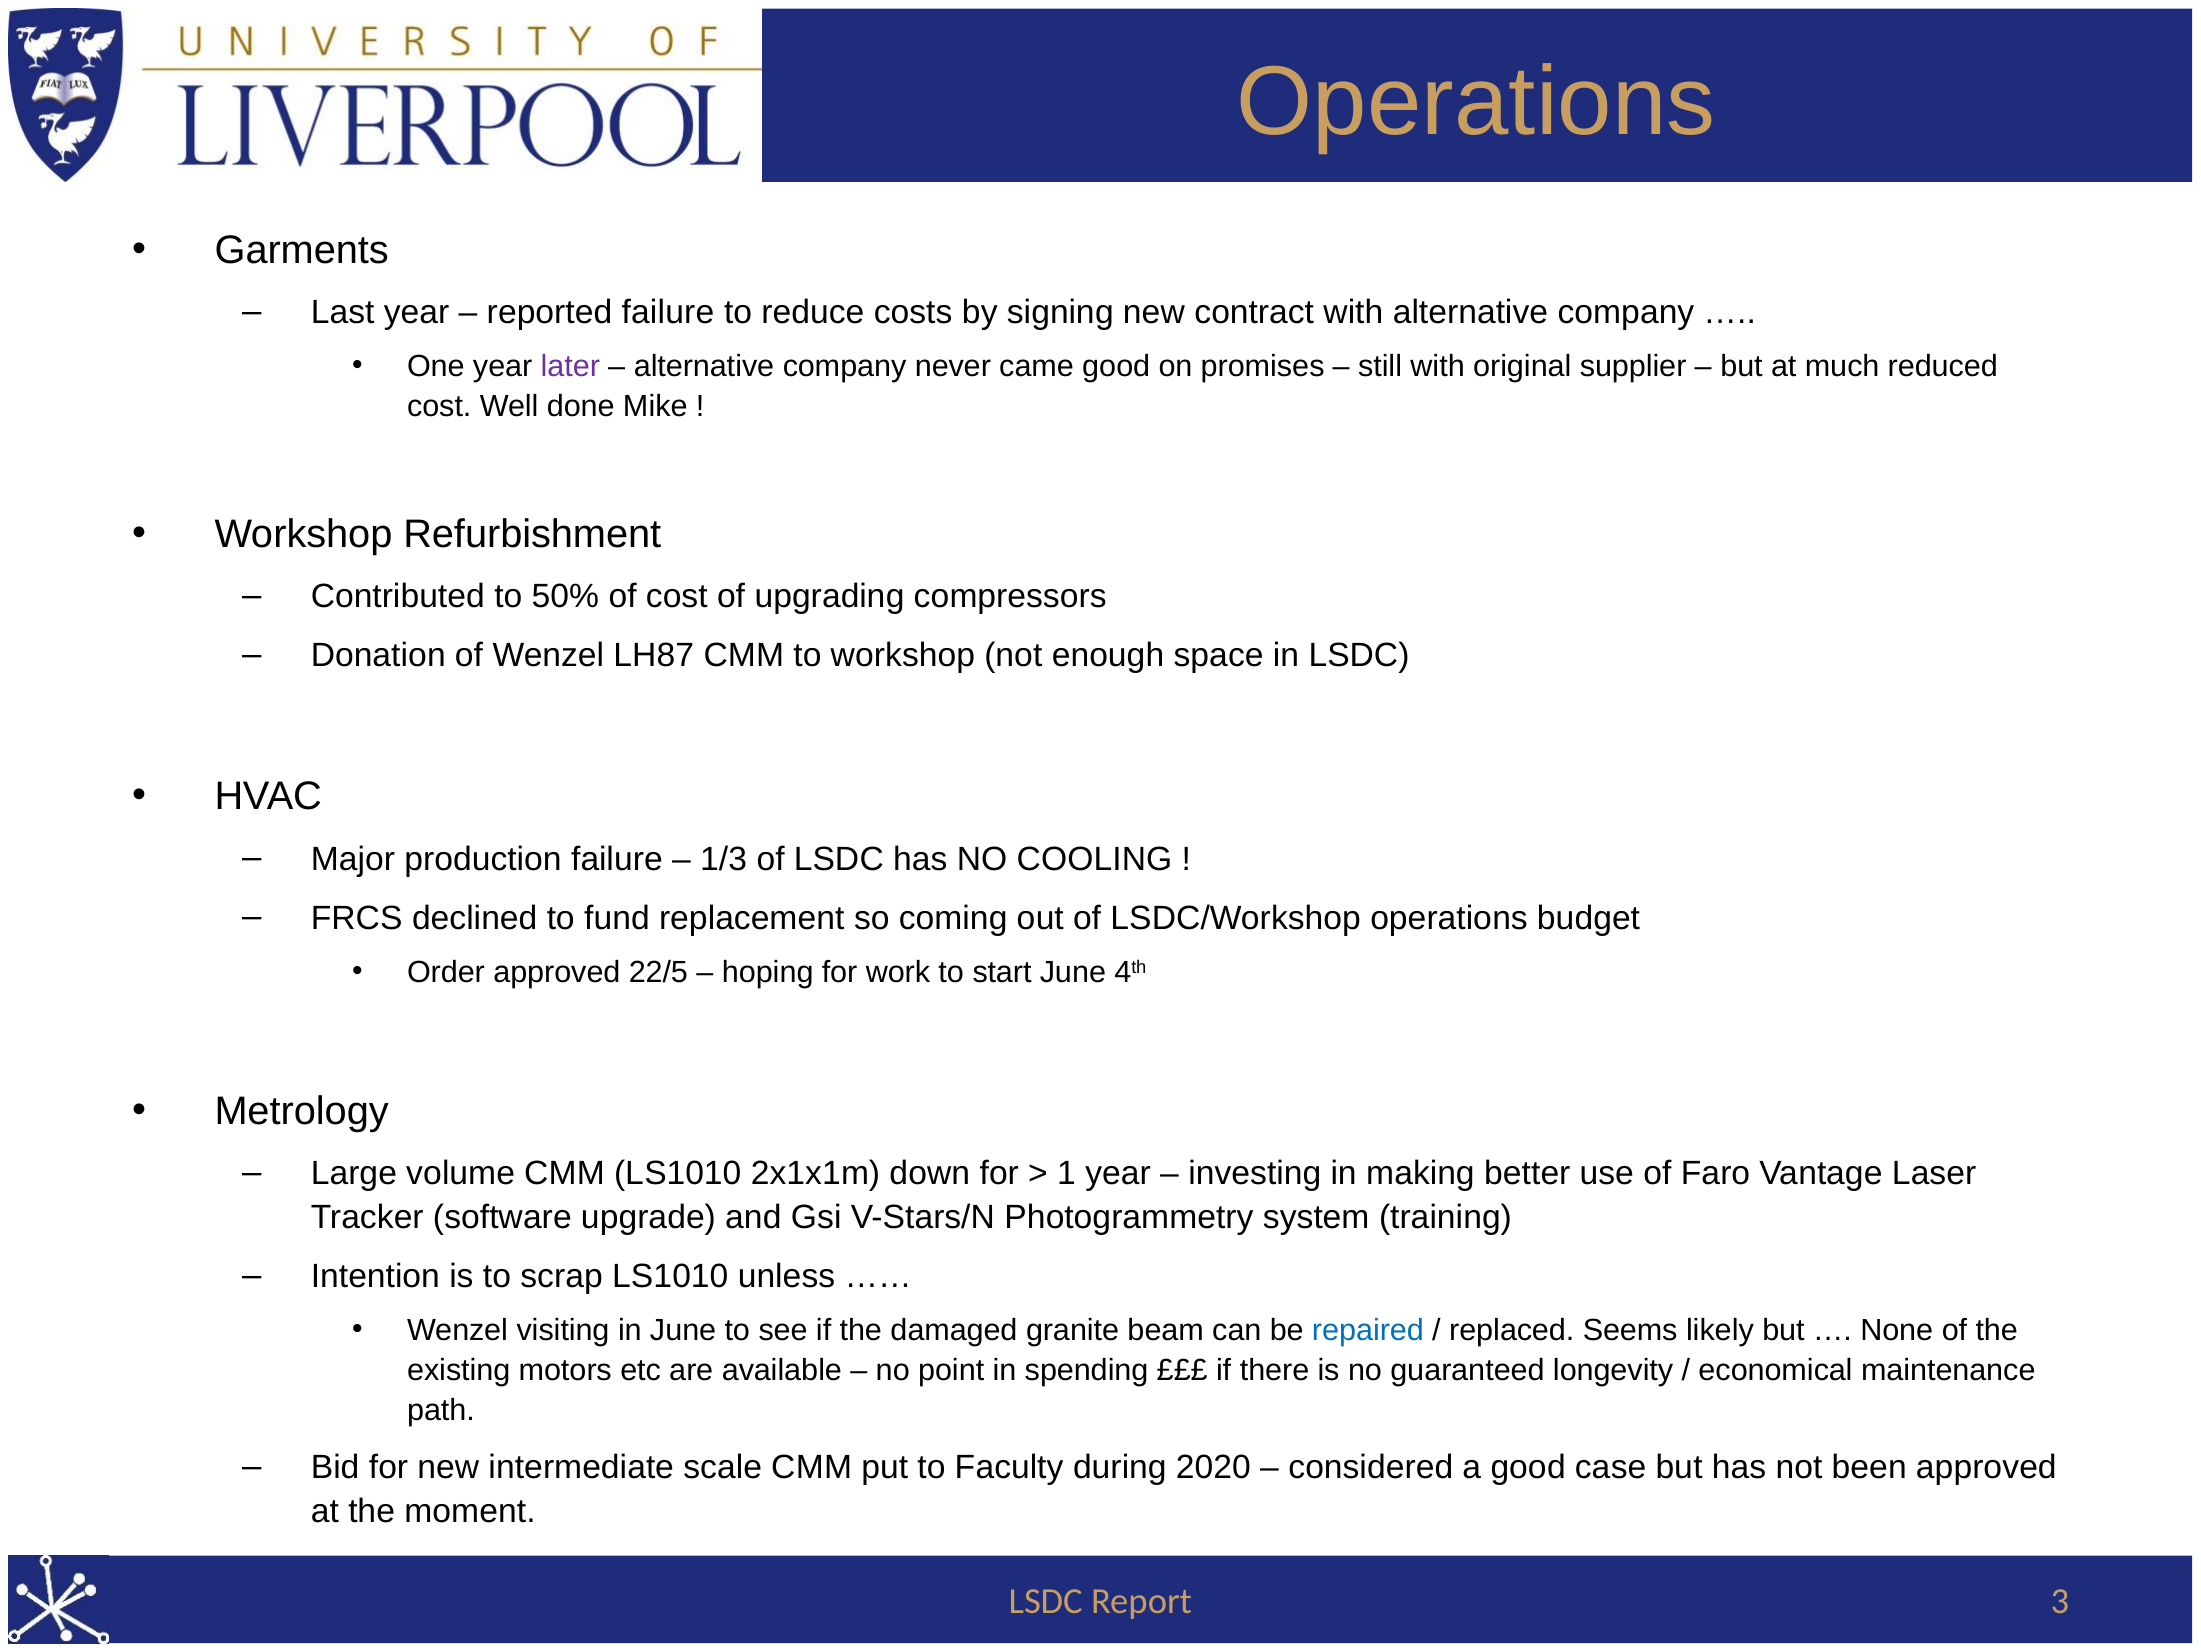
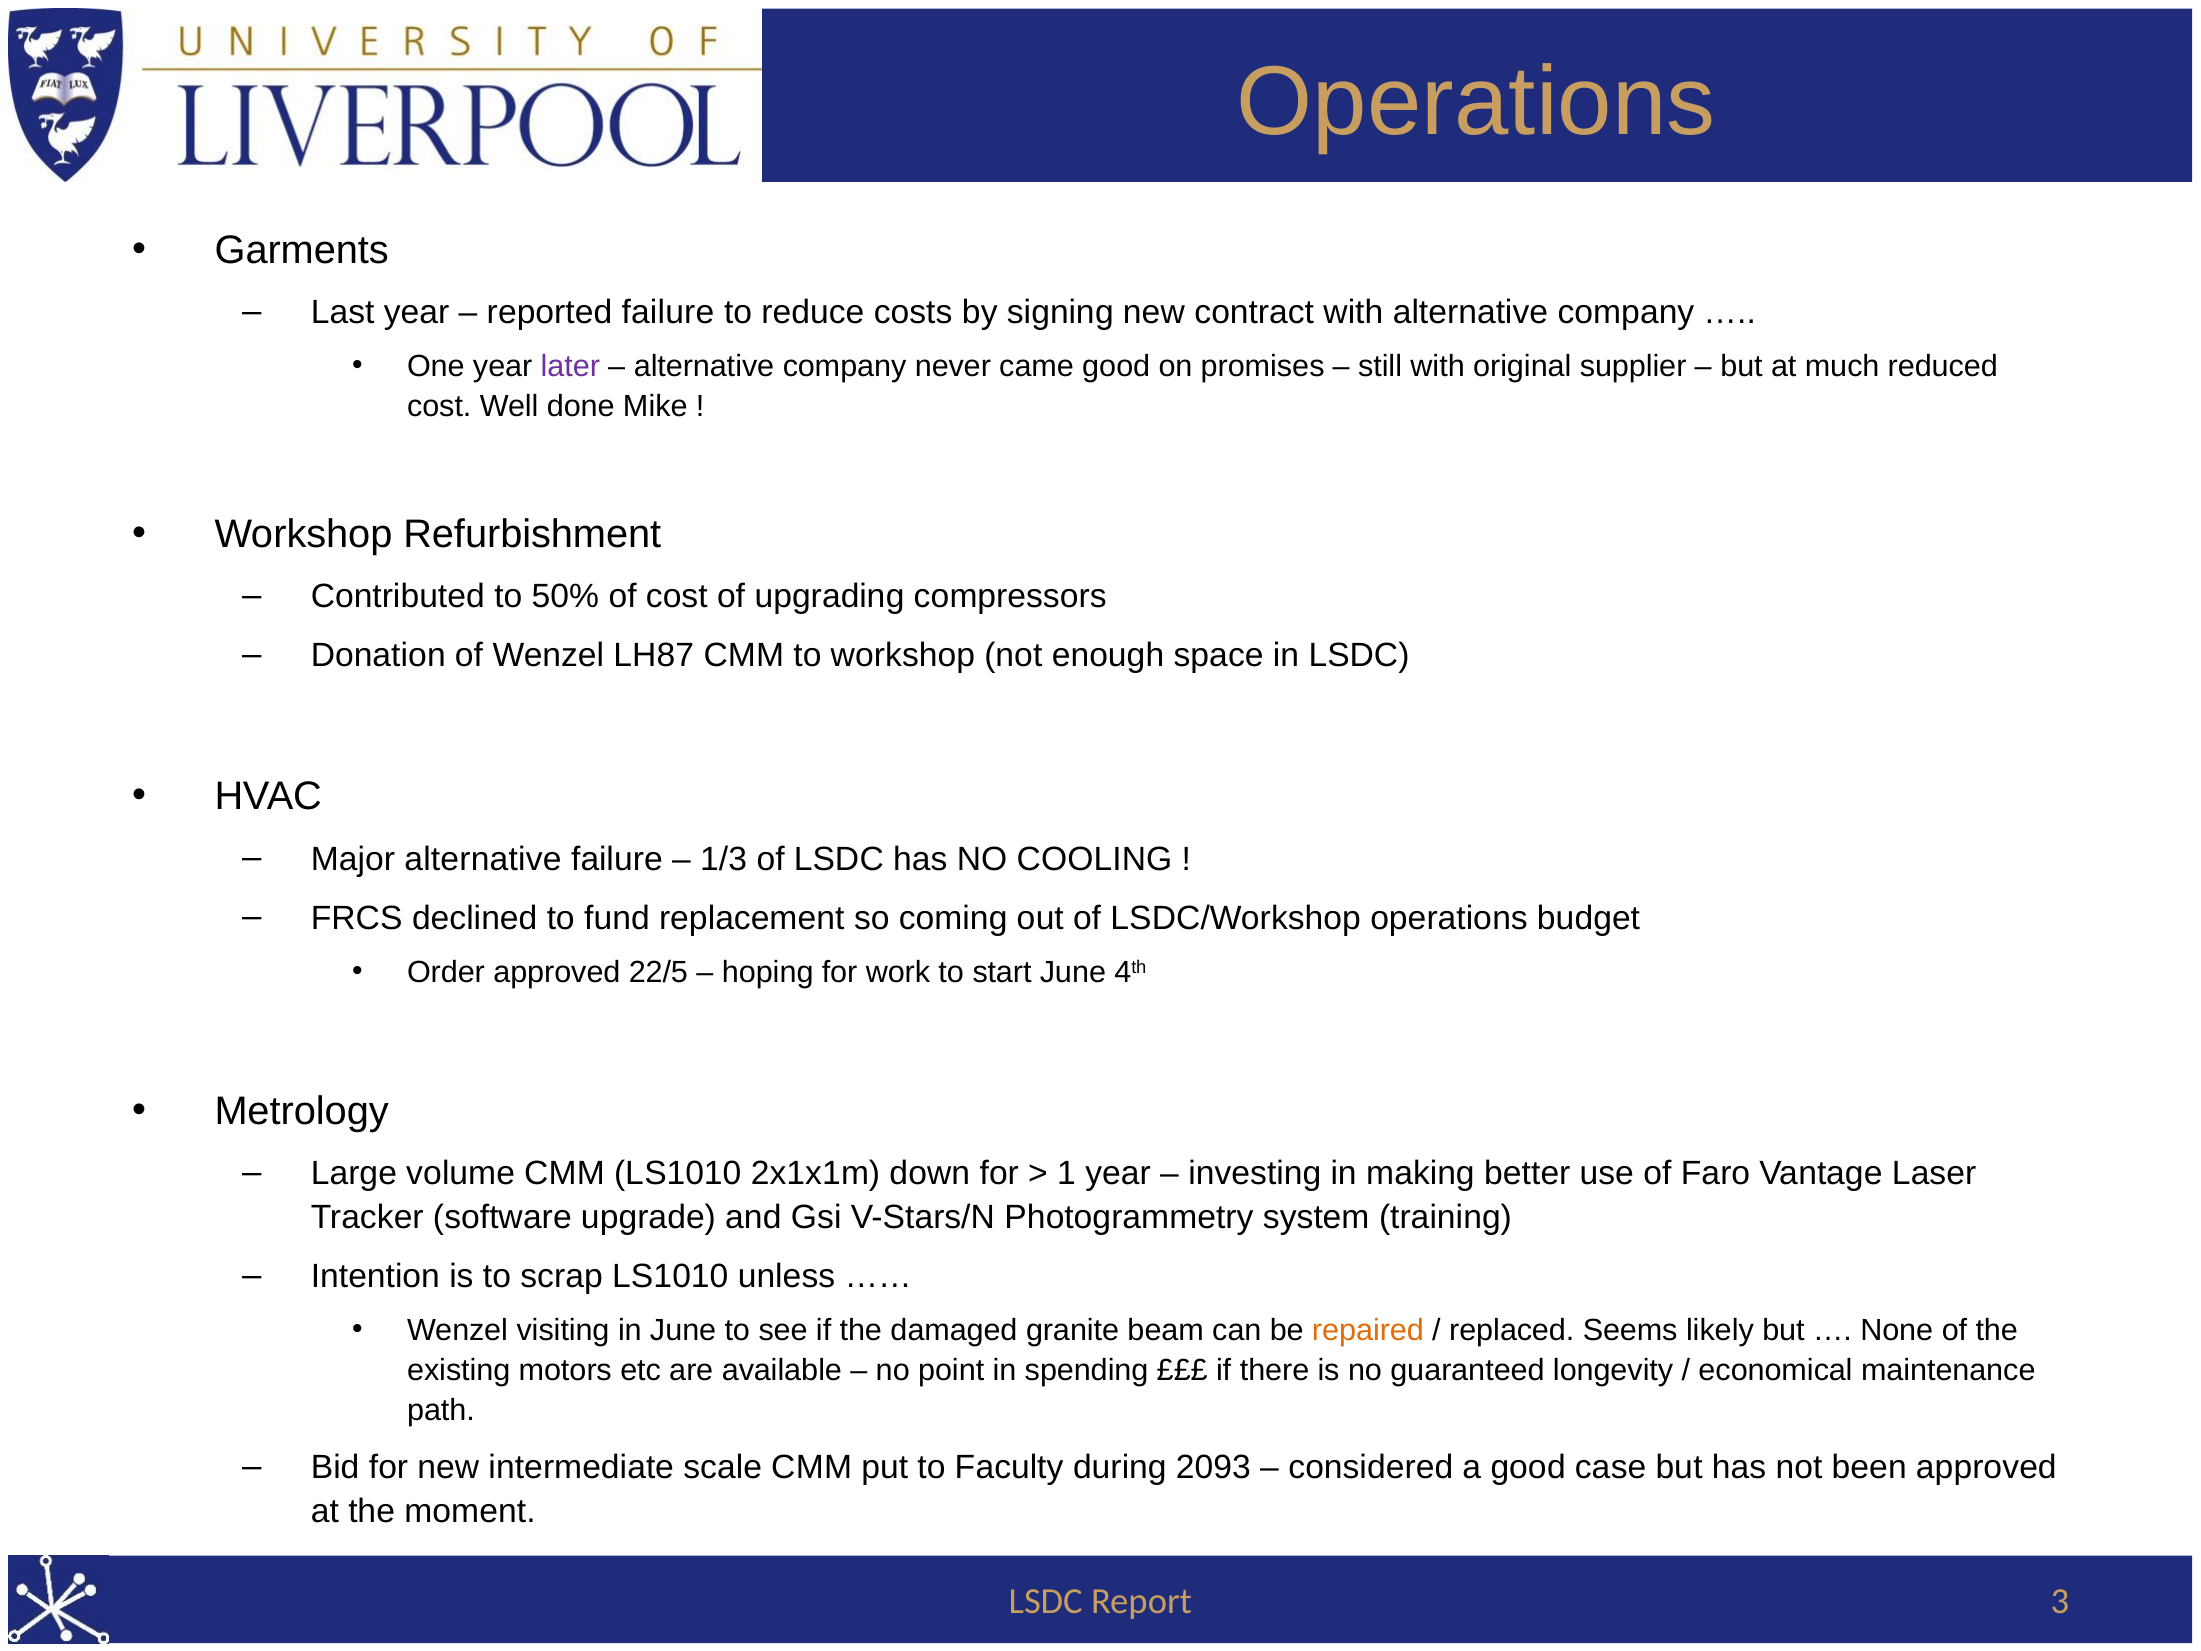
Major production: production -> alternative (483, 859)
repaired colour: blue -> orange (1368, 1331)
2020: 2020 -> 2093 (1213, 1467)
